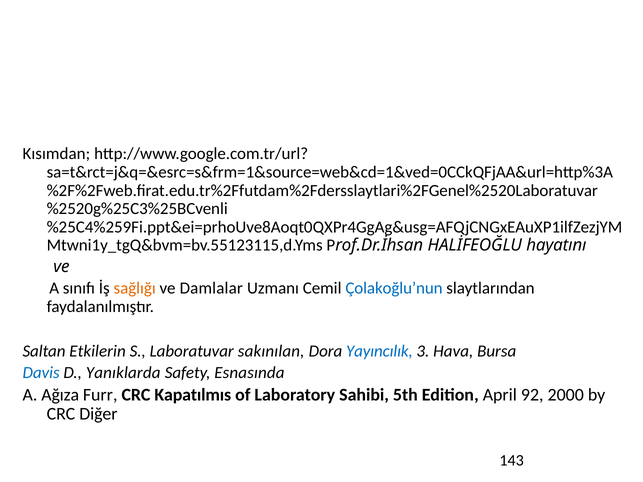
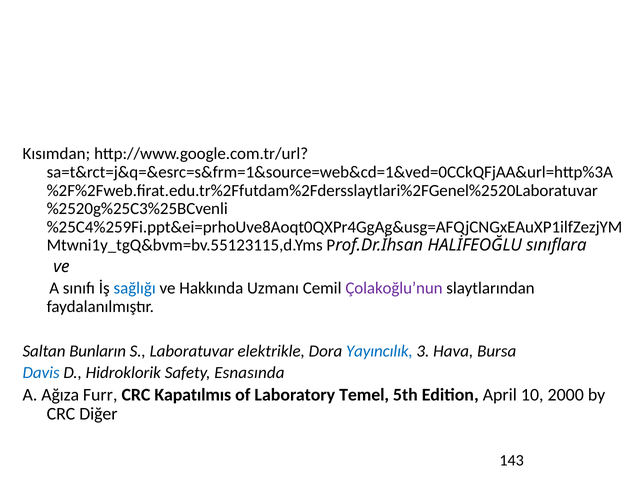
hayatını: hayatını -> sınıflara (556, 246)
sağlığı colour: orange -> blue (135, 288)
Damlalar: Damlalar -> Hakkında (211, 288)
Çolakoğlu’nun colour: blue -> purple (394, 288)
Etkilerin: Etkilerin -> Bunların (98, 351)
sakınılan: sakınılan -> elektrikle (271, 351)
Yanıklarda: Yanıklarda -> Hidroklorik (123, 373)
Sahibi: Sahibi -> Temel (364, 395)
92: 92 -> 10 (532, 395)
